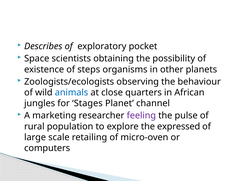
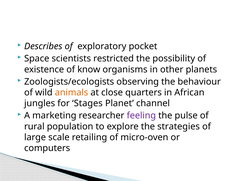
obtaining: obtaining -> restricted (114, 59)
steps: steps -> know (89, 70)
animals colour: blue -> orange (71, 93)
expressed: expressed -> strategies (179, 127)
